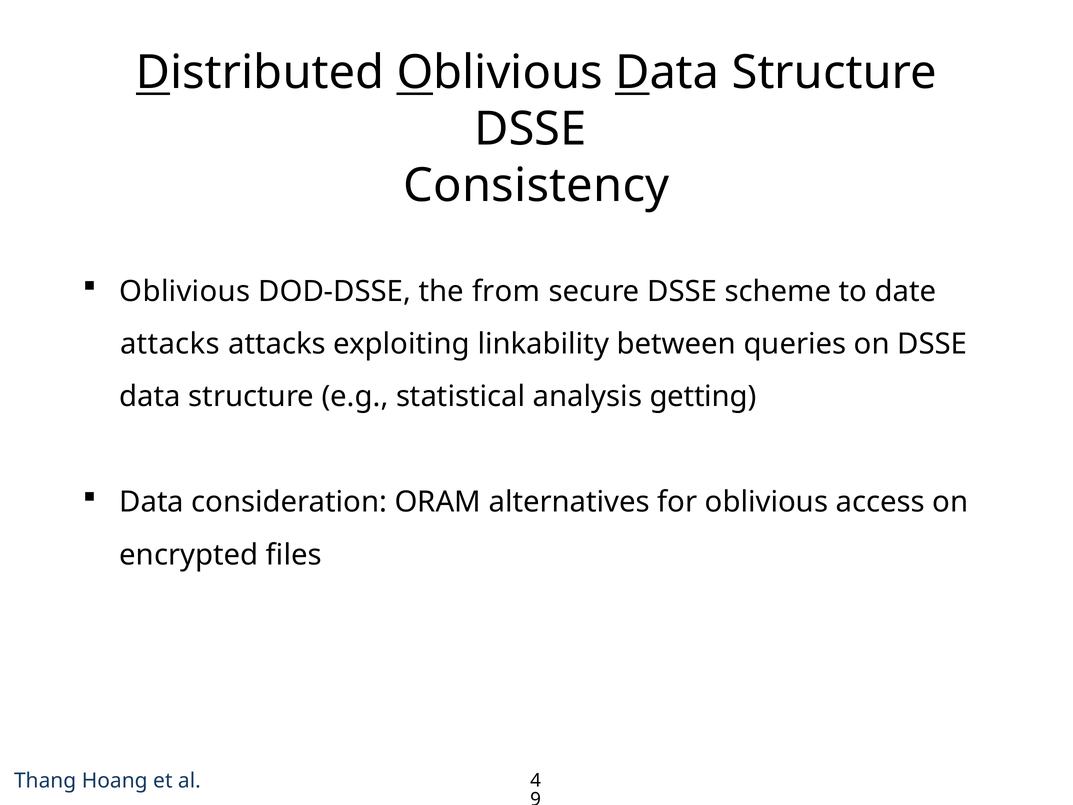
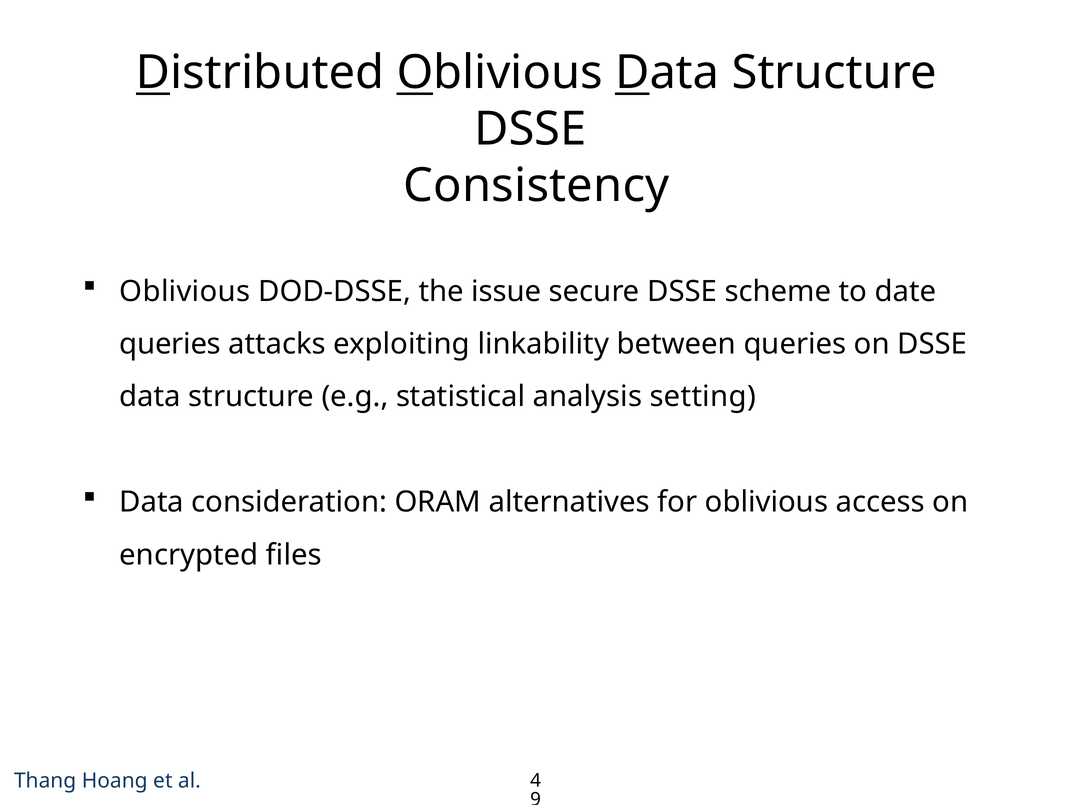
from: from -> issue (506, 291)
attacks: attacks -> queries (170, 344)
getting: getting -> setting (703, 397)
